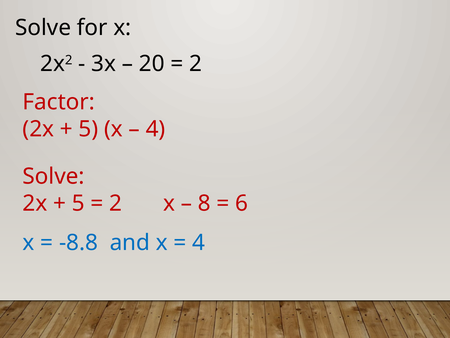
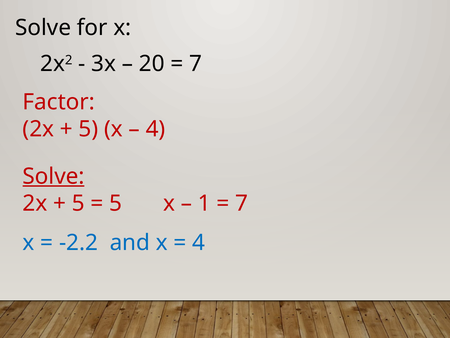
2: 2 -> 7 (196, 64)
Solve underline: none -> present (54, 176)
2: 2 -> 5 (116, 203)
8: 8 -> 1 (204, 203)
6: 6 -> 7 (242, 203)
-8.8: -8.8 -> -2.2 (79, 242)
